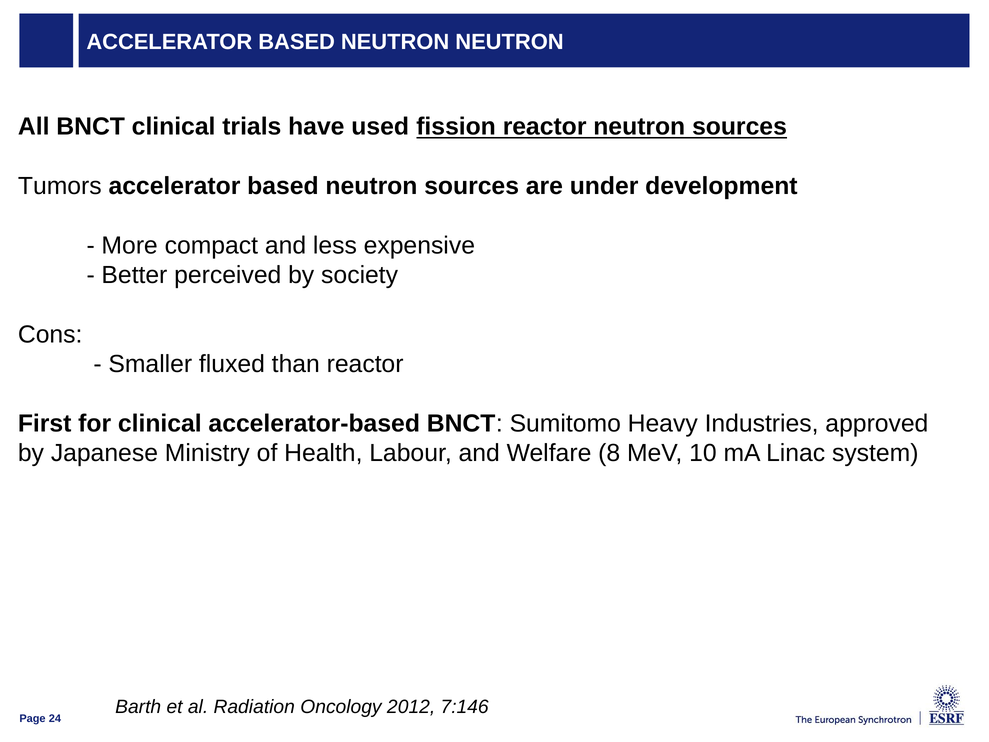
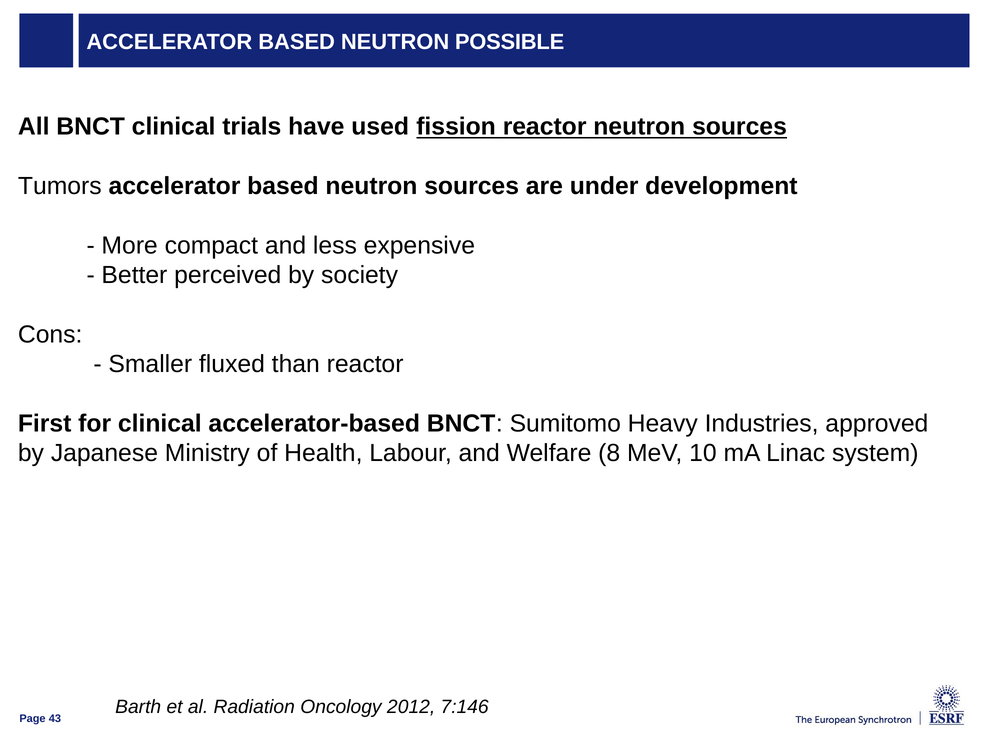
NEUTRON NEUTRON: NEUTRON -> POSSIBLE (510, 42)
24: 24 -> 43 (55, 718)
